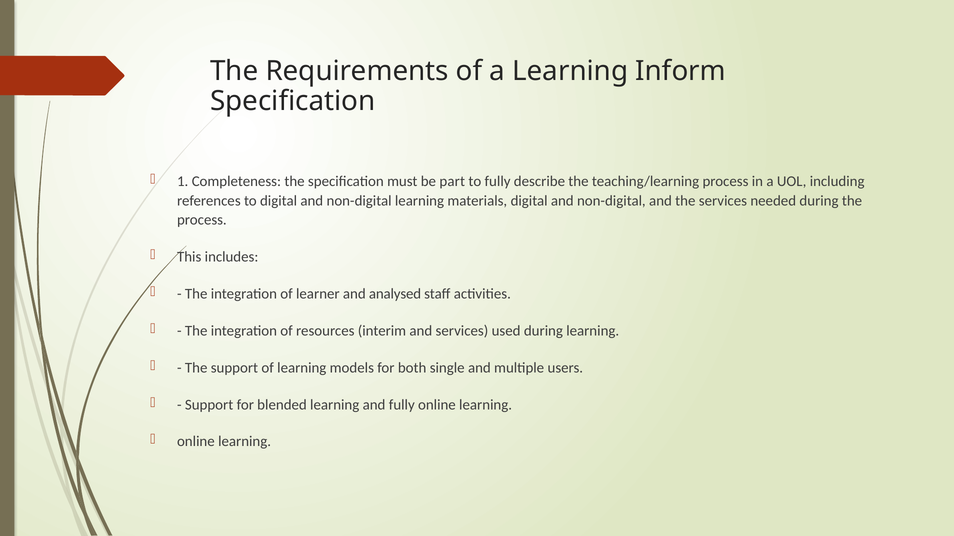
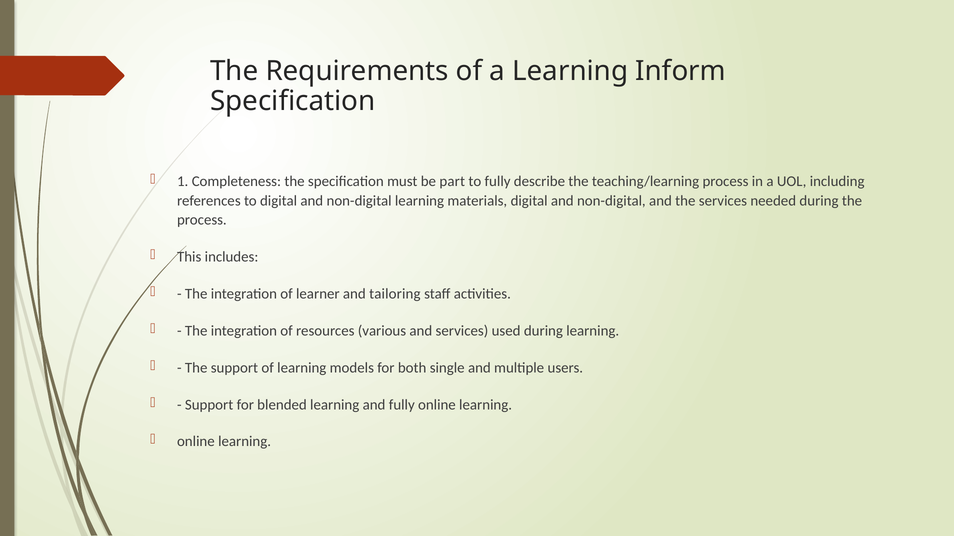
analysed: analysed -> tailoring (395, 294)
interim: interim -> various (382, 331)
